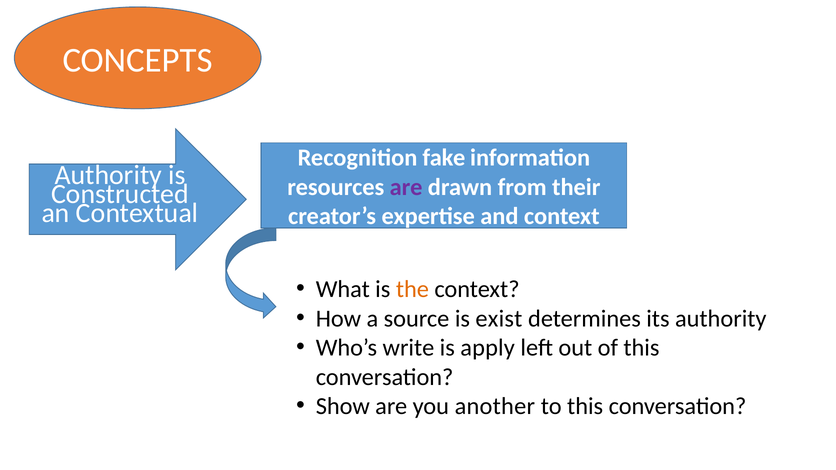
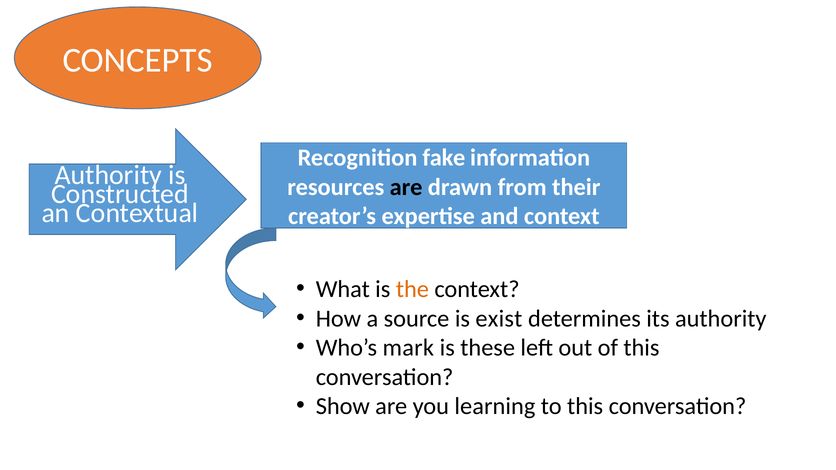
are colour: purple -> black (406, 187)
write: write -> mark (408, 348)
apply: apply -> these (488, 348)
another: another -> learning (495, 406)
